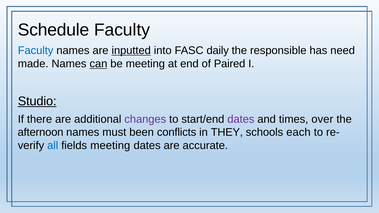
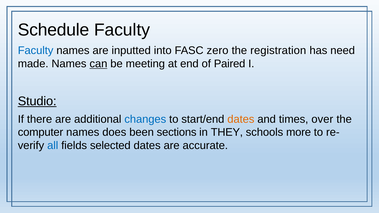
inputted underline: present -> none (131, 51)
daily: daily -> zero (218, 51)
responsible: responsible -> registration (278, 51)
changes colour: purple -> blue (145, 119)
dates colour: purple -> orange (241, 119)
afternoon: afternoon -> computer (41, 132)
must: must -> does (114, 132)
conflicts: conflicts -> sections (177, 132)
each: each -> more (299, 132)
fields meeting: meeting -> selected (110, 146)
